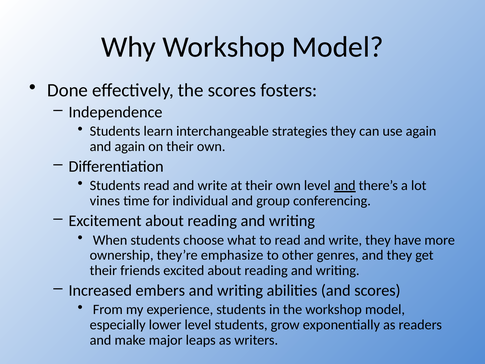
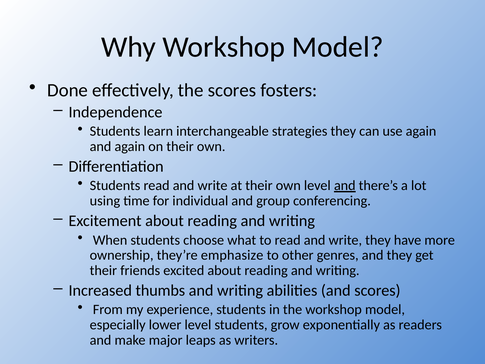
vines: vines -> using (105, 201)
embers: embers -> thumbs (160, 290)
